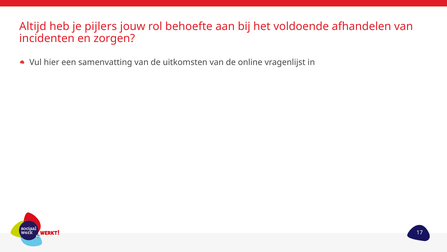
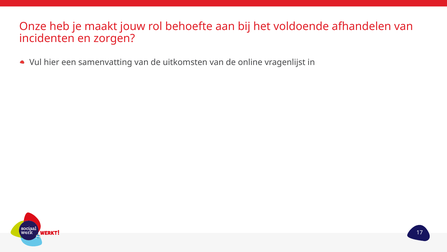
Altijd: Altijd -> Onze (33, 26)
pijlers: pijlers -> maakt (101, 26)
